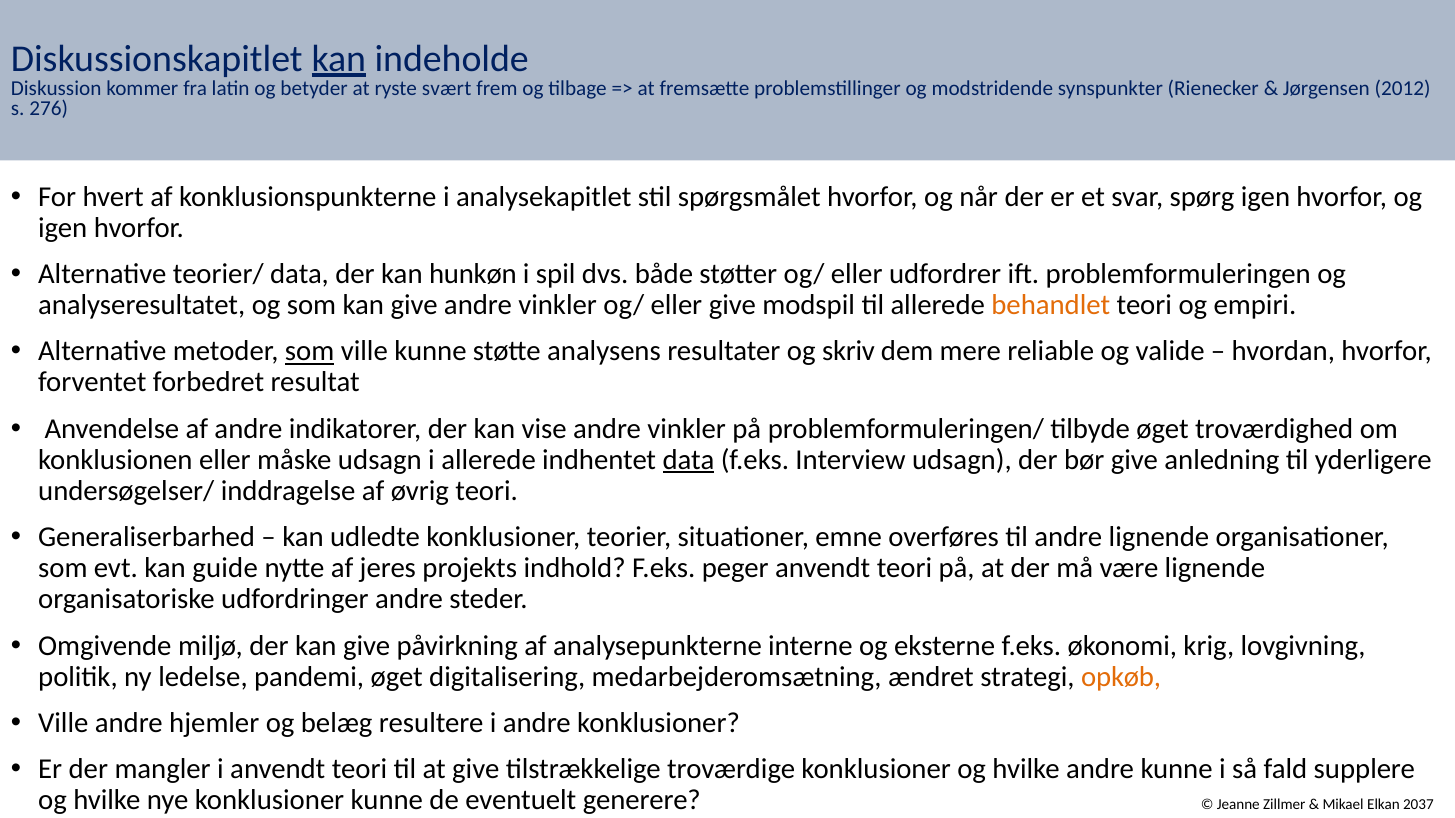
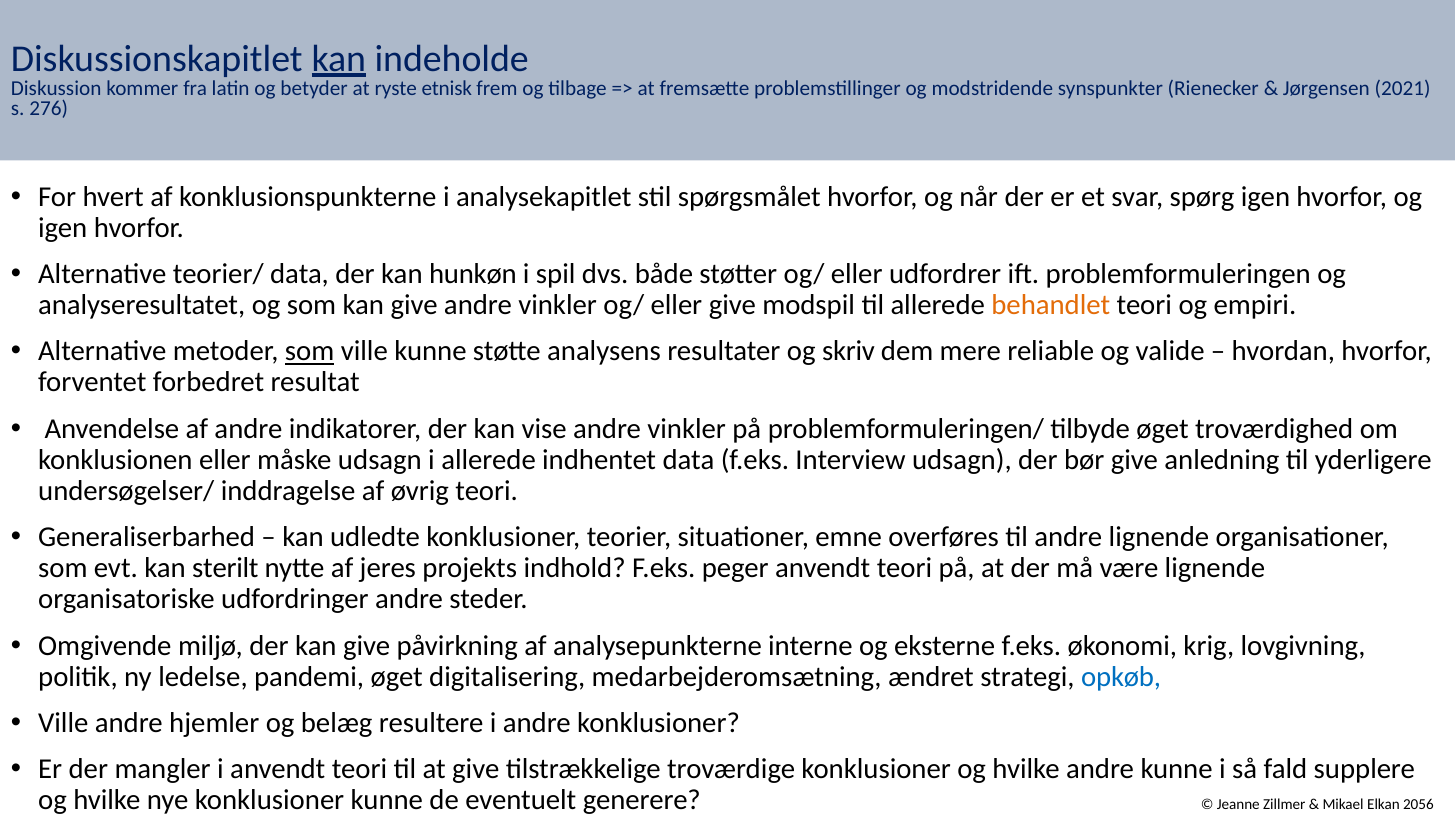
svært: svært -> etnisk (447, 88)
2012: 2012 -> 2021 (1403, 88)
data underline: present -> none (689, 460)
guide: guide -> sterilt (225, 569)
opkøb colour: orange -> blue (1121, 677)
2037: 2037 -> 2056 (1418, 805)
